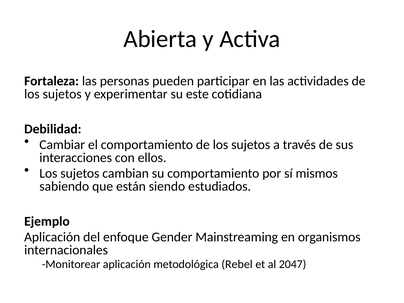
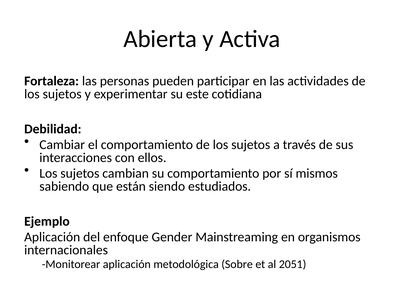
Rebel: Rebel -> Sobre (237, 264)
2047: 2047 -> 2051 (293, 264)
